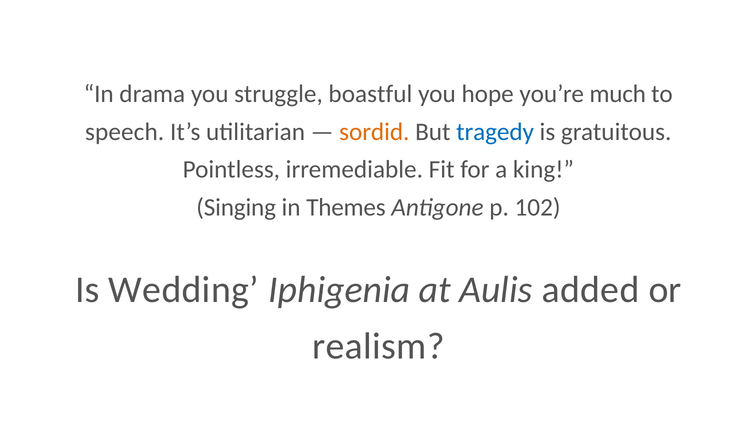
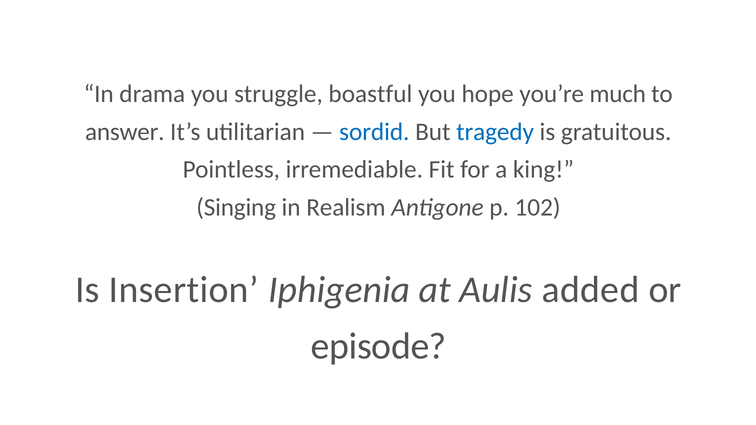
speech: speech -> answer (125, 132)
sordid colour: orange -> blue (374, 132)
Themes: Themes -> Realism (346, 208)
Wedding: Wedding -> Insertion (184, 290)
realism: realism -> episode (379, 347)
